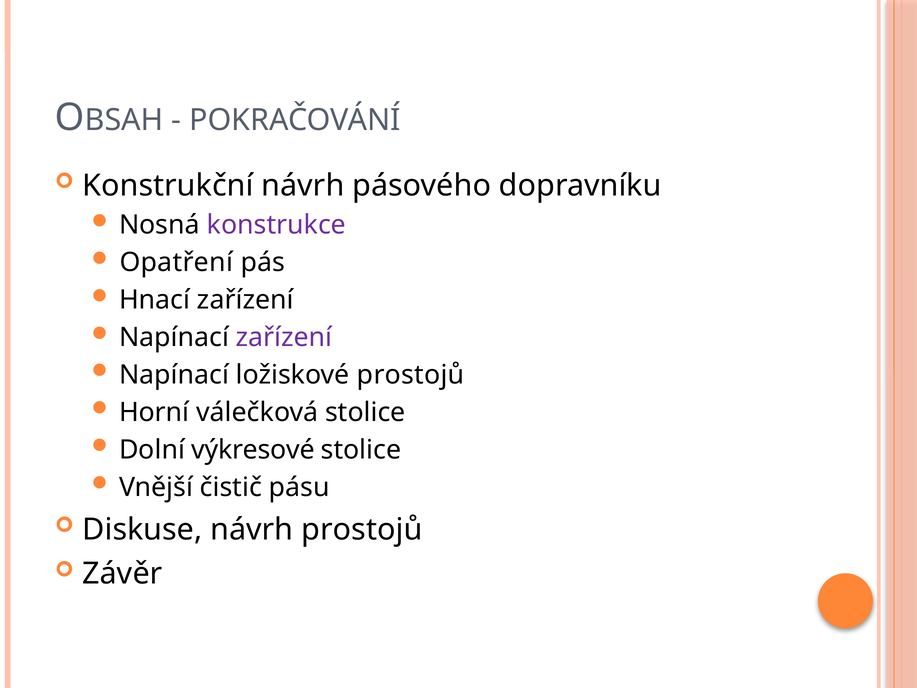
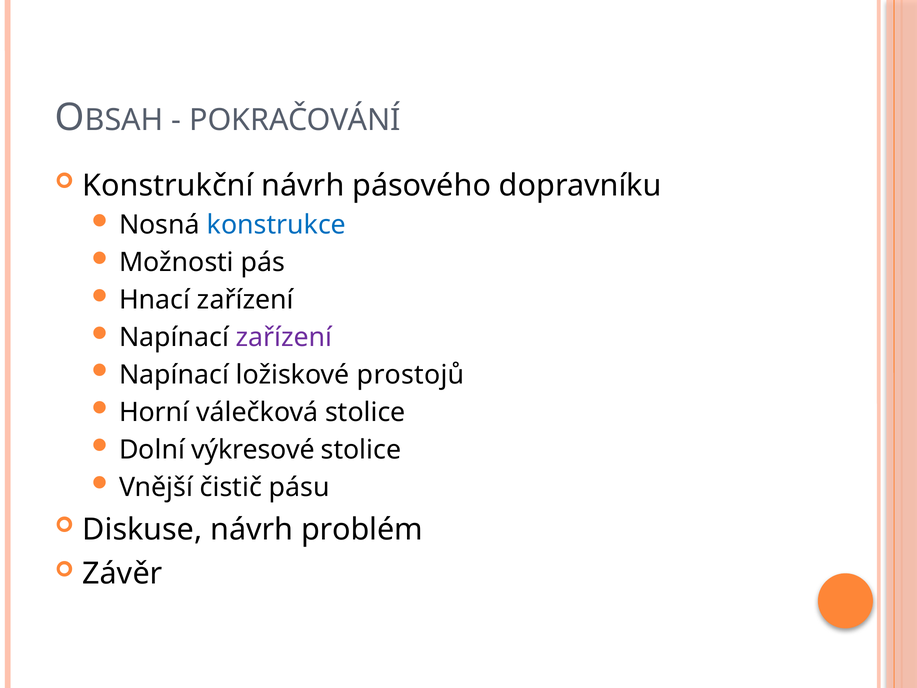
konstrukce colour: purple -> blue (276, 225)
Opatření: Opatření -> Možnosti (176, 262)
návrh prostojů: prostojů -> problém (362, 529)
